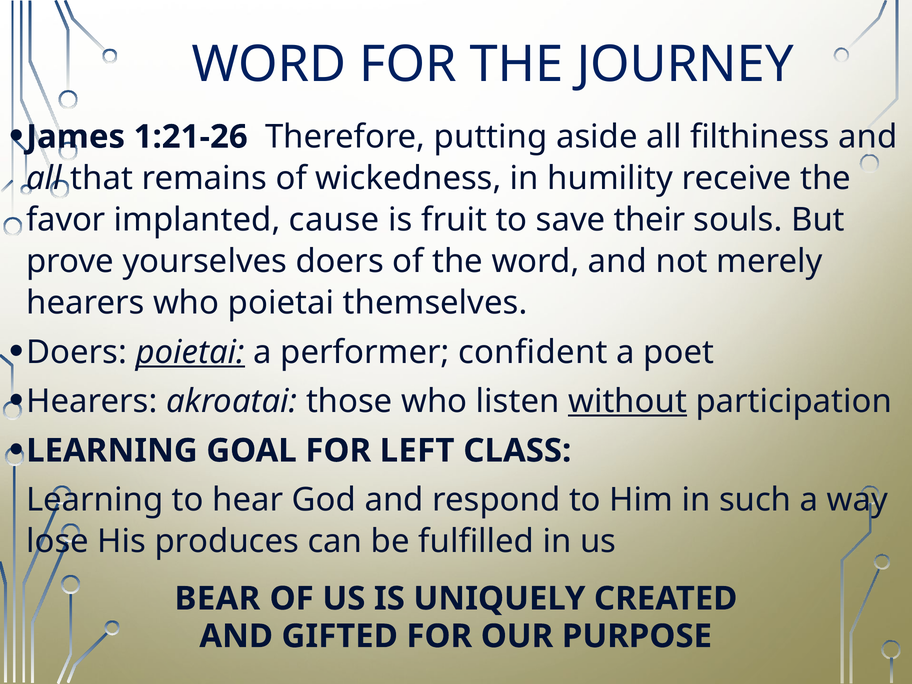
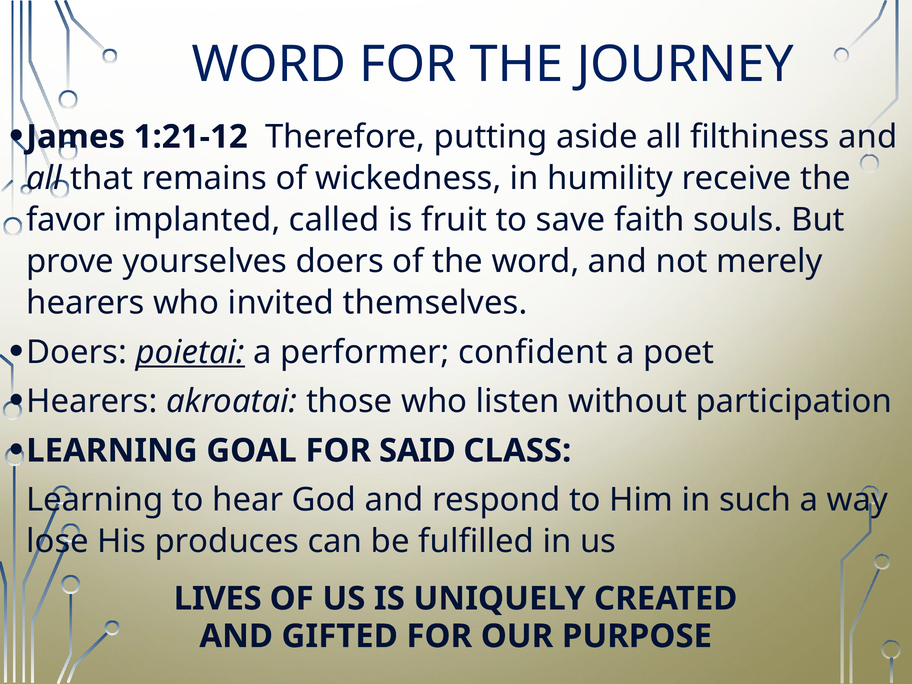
1:21-26: 1:21-26 -> 1:21-12 (191, 137)
cause: cause -> called (334, 220)
their: their -> faith (649, 220)
who poietai: poietai -> invited (281, 303)
without underline: present -> none (628, 402)
LEFT: LEFT -> SAID (417, 451)
BEAR: BEAR -> LIVES (218, 599)
